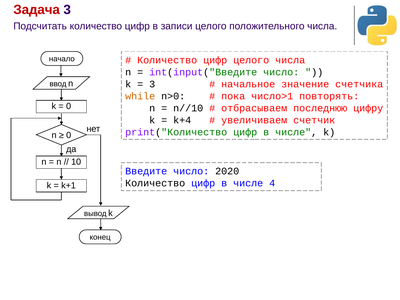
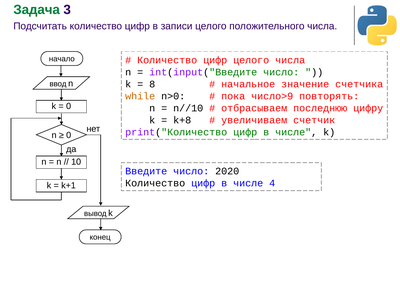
Задача colour: red -> green (37, 10)
3: 3 -> 8 (152, 84)
число>1: число>1 -> число>9 (272, 96)
k+4: k+4 -> k+8 (182, 120)
